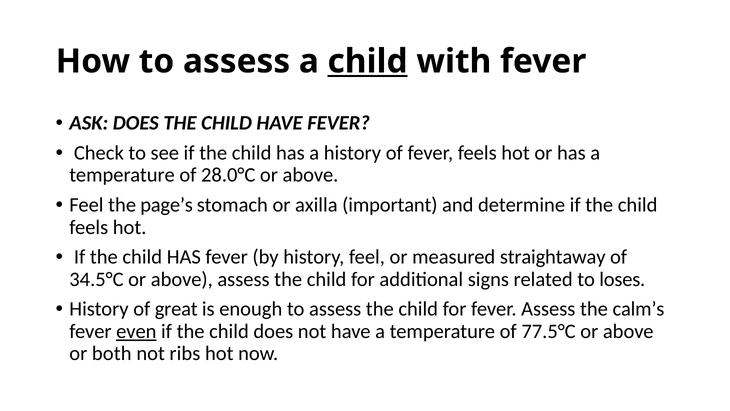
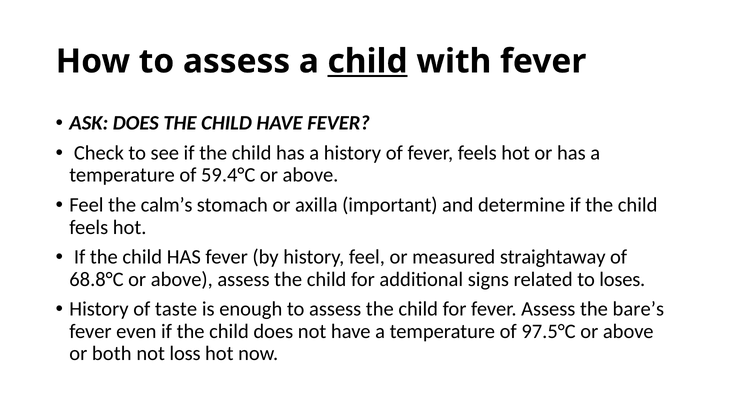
28.0°C: 28.0°C -> 59.4°C (228, 175)
page’s: page’s -> calm’s (167, 205)
34.5°C: 34.5°C -> 68.8°C (96, 279)
great: great -> taste (176, 309)
calm’s: calm’s -> bare’s (638, 309)
even underline: present -> none (136, 331)
77.5°C: 77.5°C -> 97.5°C (549, 331)
ribs: ribs -> loss (185, 353)
